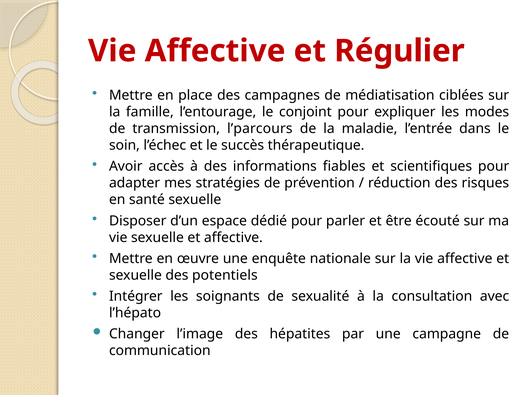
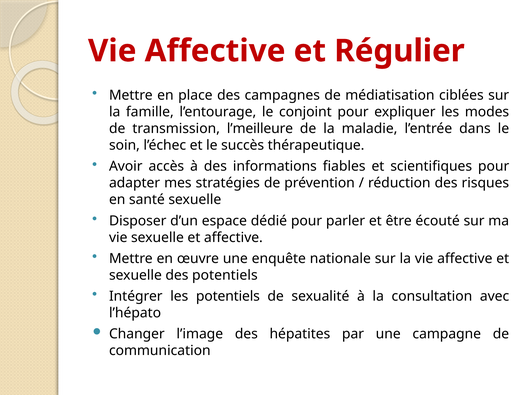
l’parcours: l’parcours -> l’meilleure (260, 129)
les soignants: soignants -> potentiels (228, 296)
